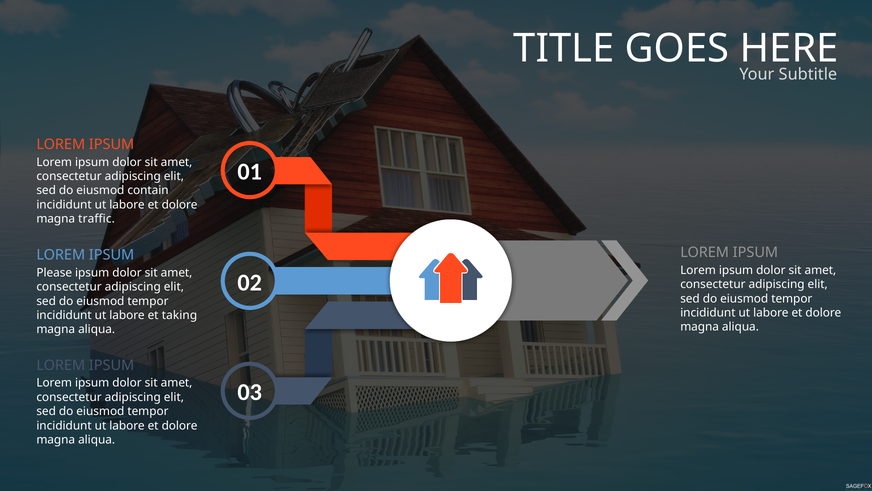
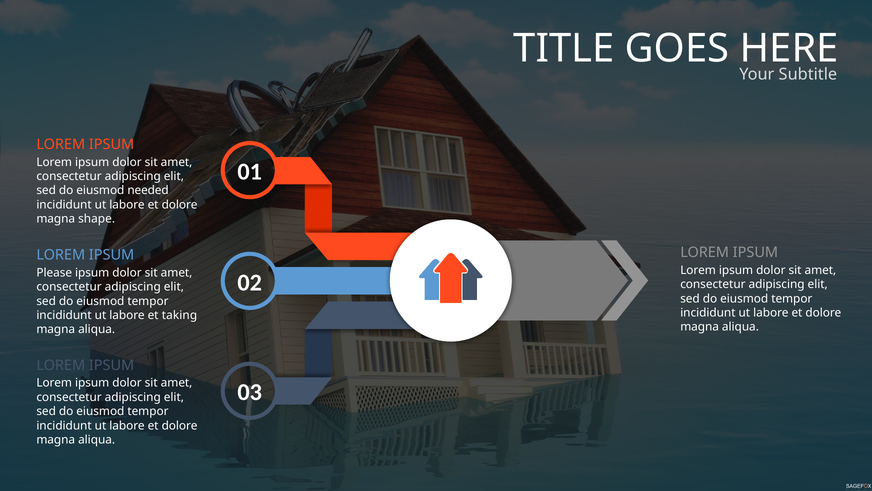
contain: contain -> needed (148, 190)
traffic: traffic -> shape (97, 219)
